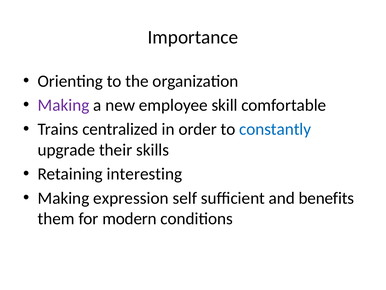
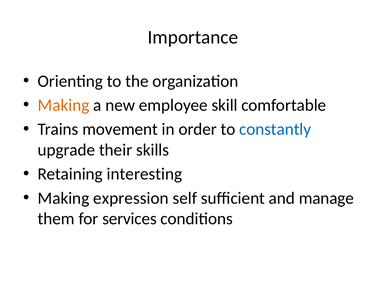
Making colour: purple -> orange (63, 105)
centralized: centralized -> movement (120, 129)
benefits: benefits -> manage (326, 198)
modern: modern -> services (129, 218)
